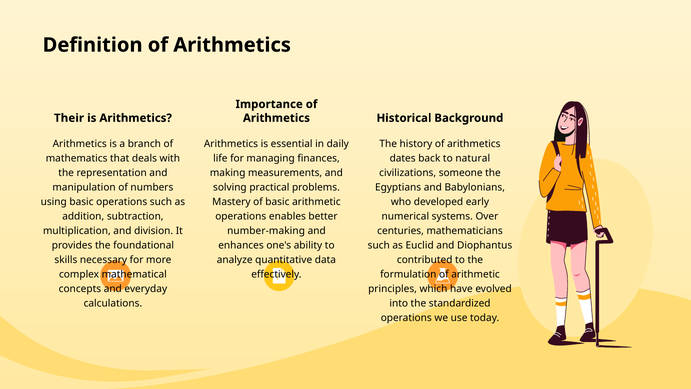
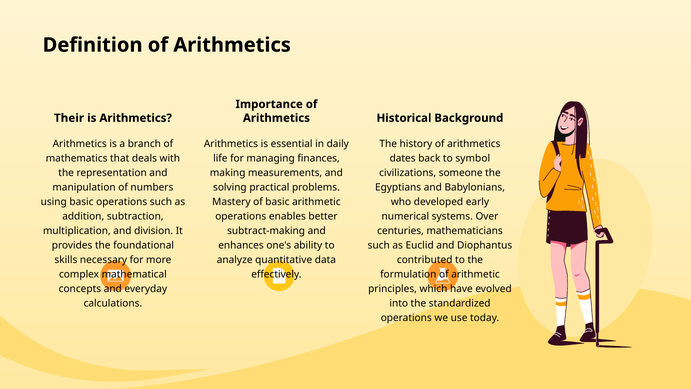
natural: natural -> symbol (473, 158)
number-making: number-making -> subtract-making (266, 231)
